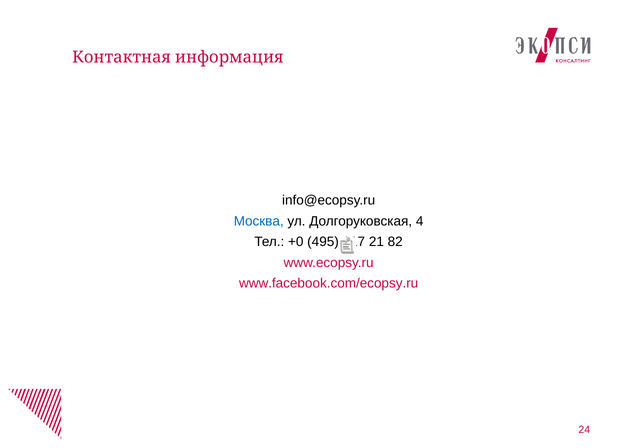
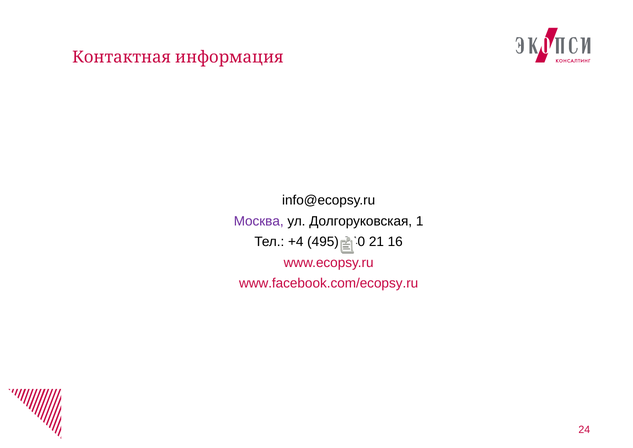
Москва colour: blue -> purple (259, 221)
4: 4 -> 1 (420, 221)
+0: +0 -> +4 (296, 242)
117: 117 -> 640 (354, 242)
82: 82 -> 16 (395, 242)
